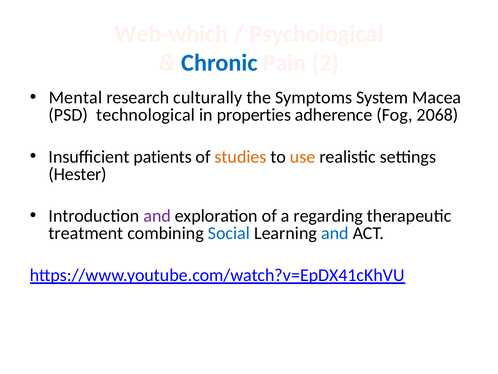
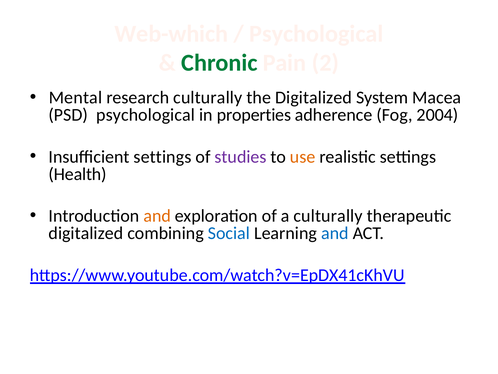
Chronic colour: blue -> green (219, 63)
the Symptoms: Symptoms -> Digitalized (314, 98)
technological: technological -> psychological (146, 115)
2068: 2068 -> 2004 (438, 115)
Insufficient patients: patients -> settings (162, 157)
studies colour: orange -> purple (241, 157)
Hester: Hester -> Health (78, 174)
and colour: purple -> orange (157, 216)
a regarding: regarding -> culturally (328, 216)
treatment: treatment -> digitalized (86, 233)
